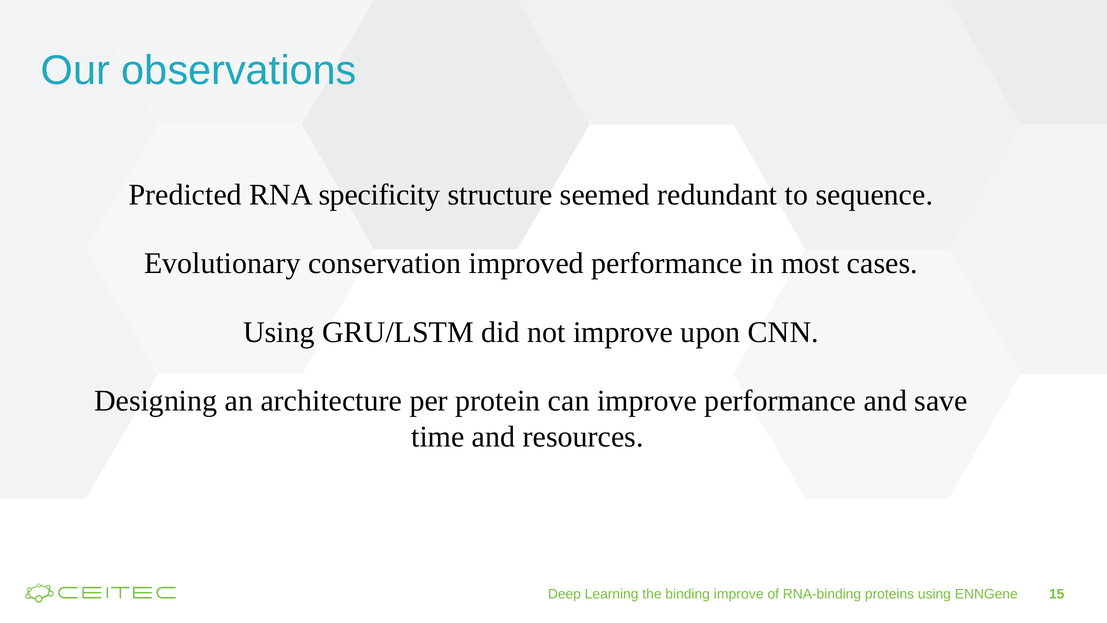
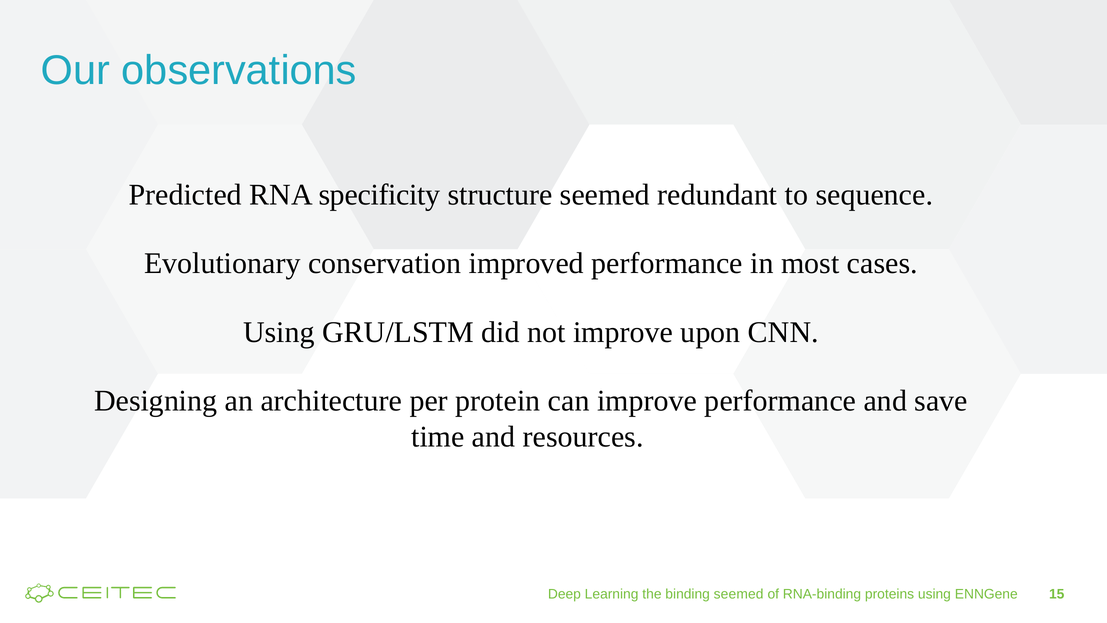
binding improve: improve -> seemed (739, 594)
